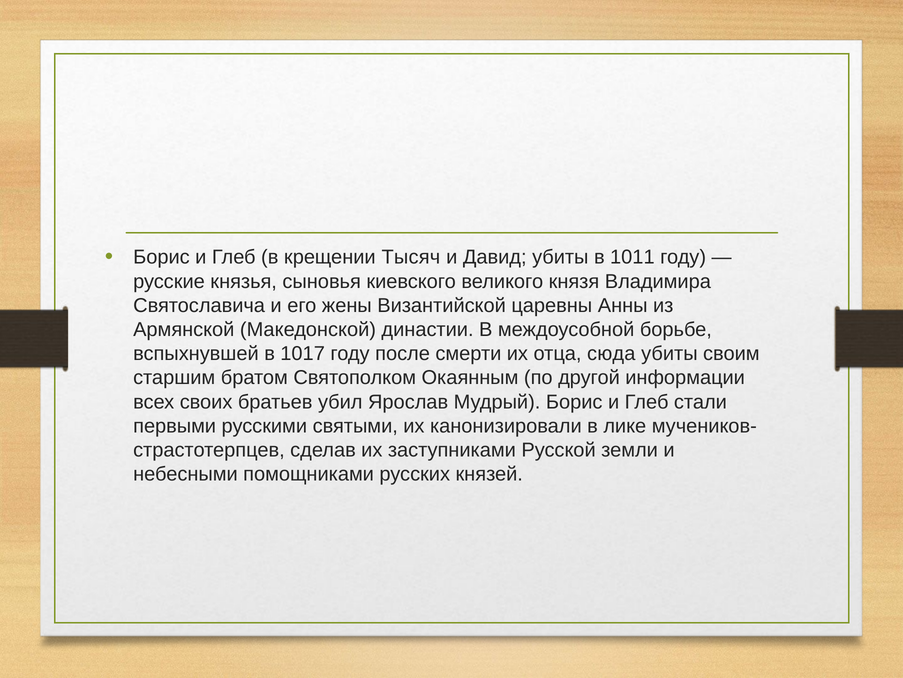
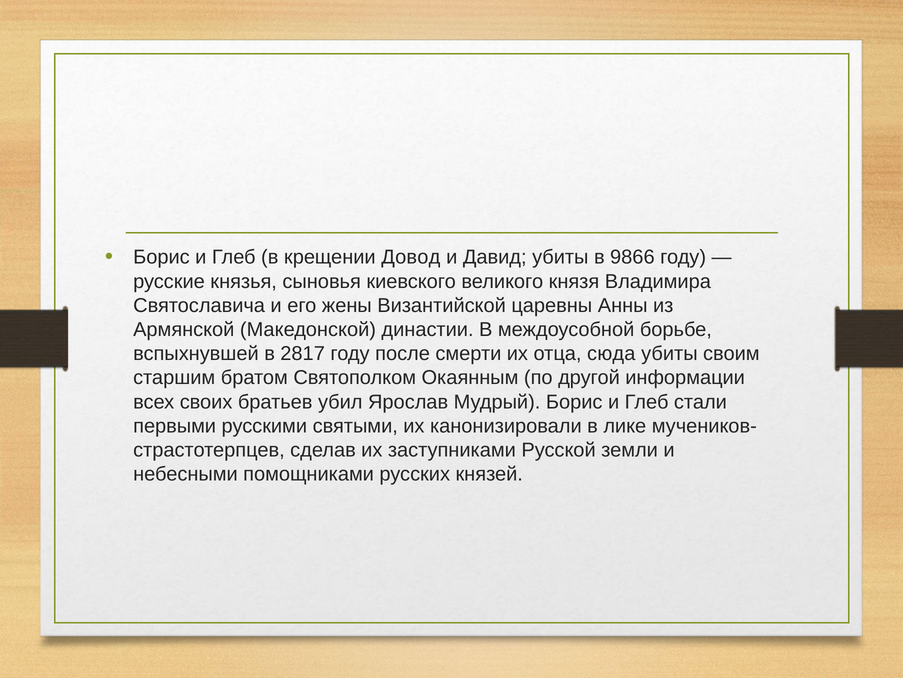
Тысяч: Тысяч -> Довод (411, 257)
1011: 1011 -> 9866 (632, 257)
1017: 1017 -> 2817 (303, 353)
